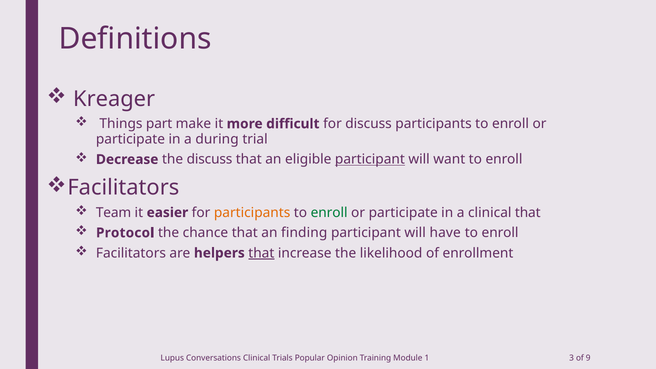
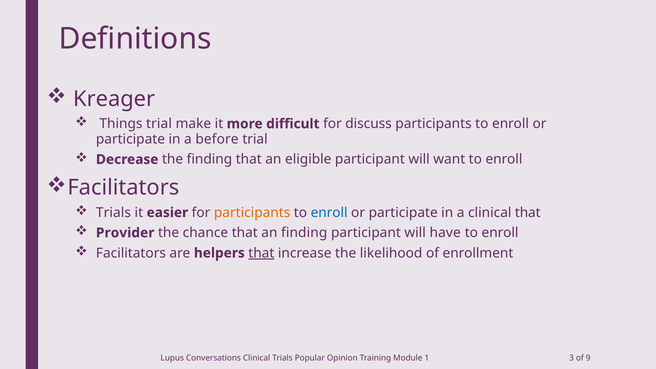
Things part: part -> trial (159, 124)
during: during -> before (217, 139)
the discuss: discuss -> finding (209, 159)
participant underline: present -> none (370, 159)
Team: Team -> Trials (113, 213)
enroll colour: green -> blue (329, 213)
Protocol: Protocol -> Provider (125, 233)
